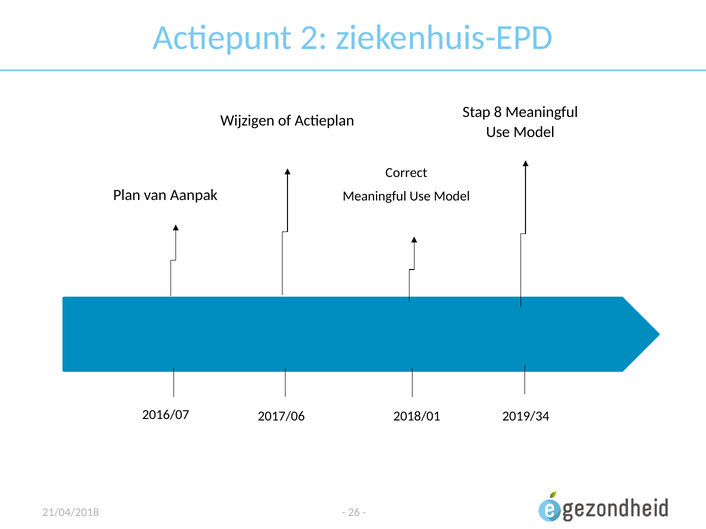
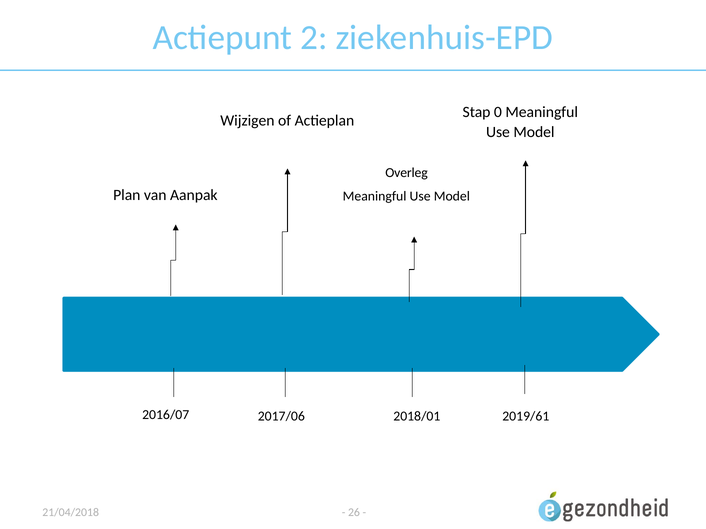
8: 8 -> 0 (498, 112)
Correct: Correct -> Overleg (406, 173)
2019/34: 2019/34 -> 2019/61 (526, 416)
